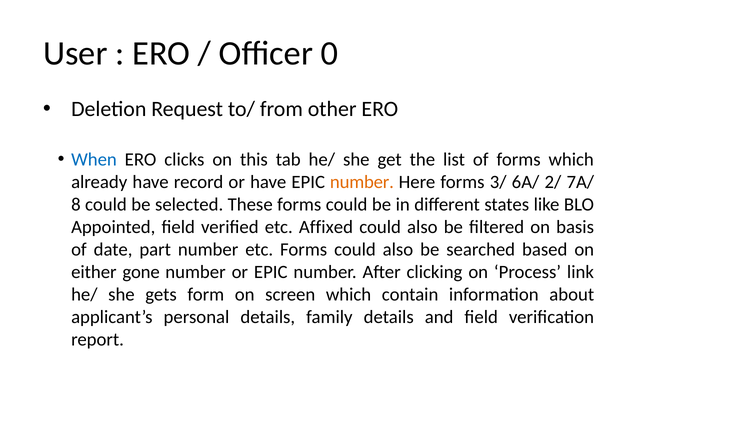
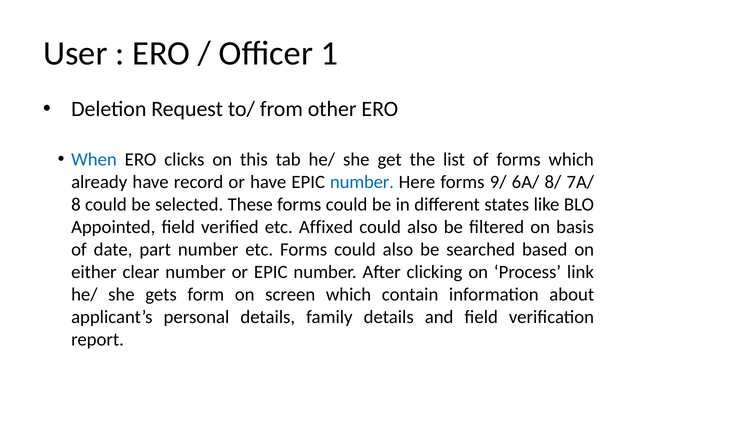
0: 0 -> 1 (329, 54)
number colour: orange -> blue (362, 182)
3/: 3/ -> 9/ (498, 182)
2/: 2/ -> 8/ (553, 182)
gone: gone -> clear (141, 272)
